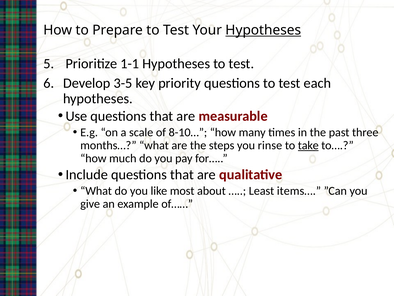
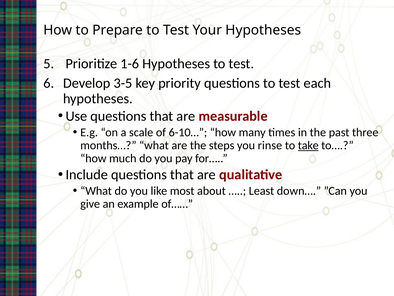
Hypotheses underline: present -> none (263, 30)
1-1: 1-1 -> 1-6 (130, 64)
8-10…: 8-10… -> 6-10… (188, 132)
items…: items… -> down… (299, 191)
